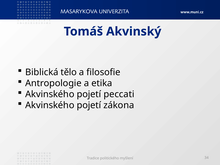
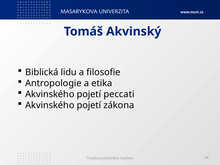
tělo: tělo -> lidu (69, 72)
